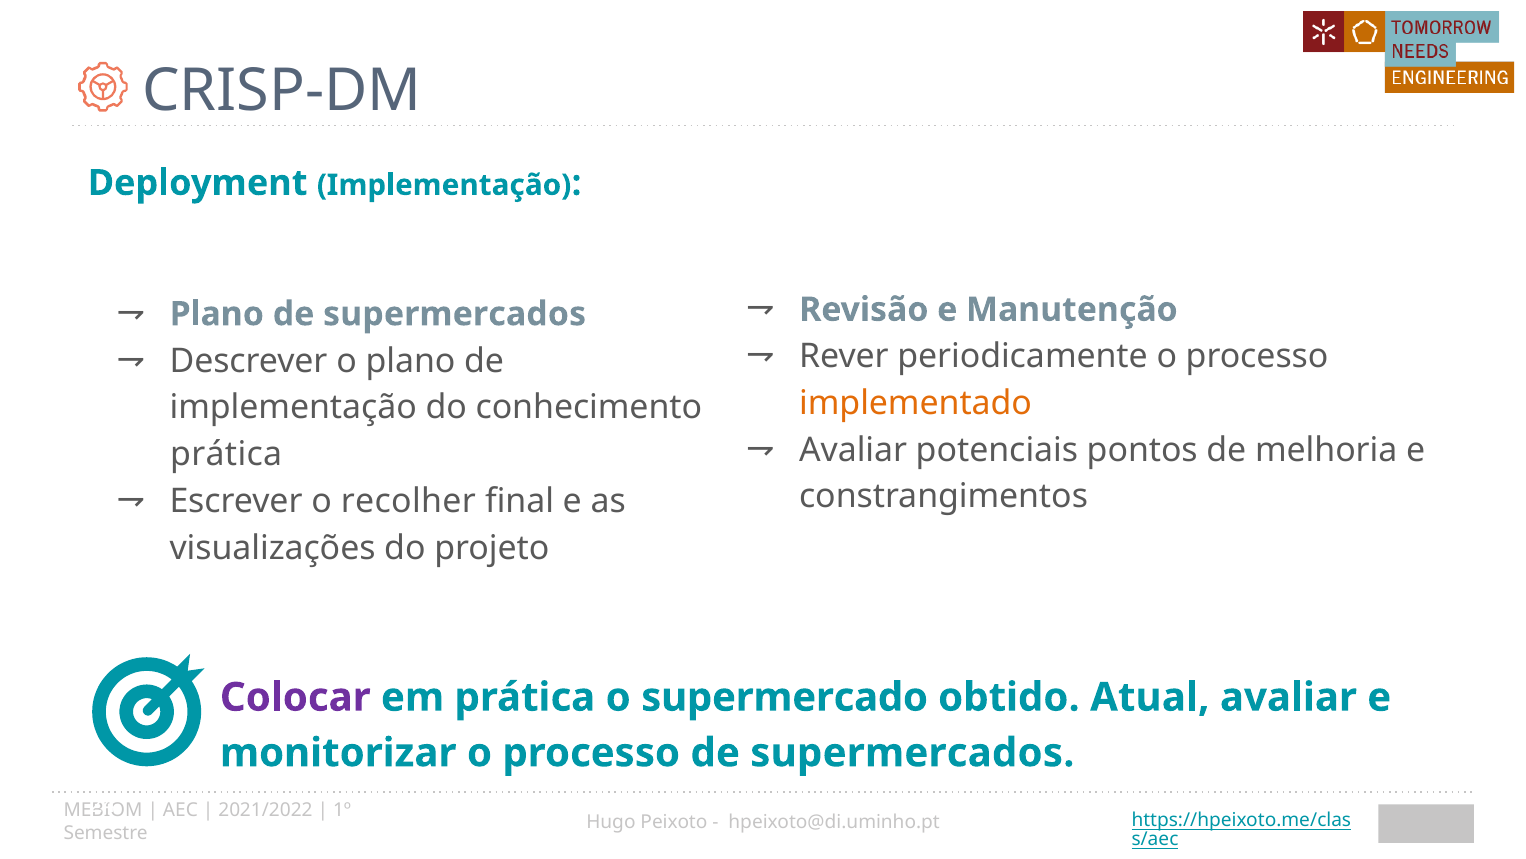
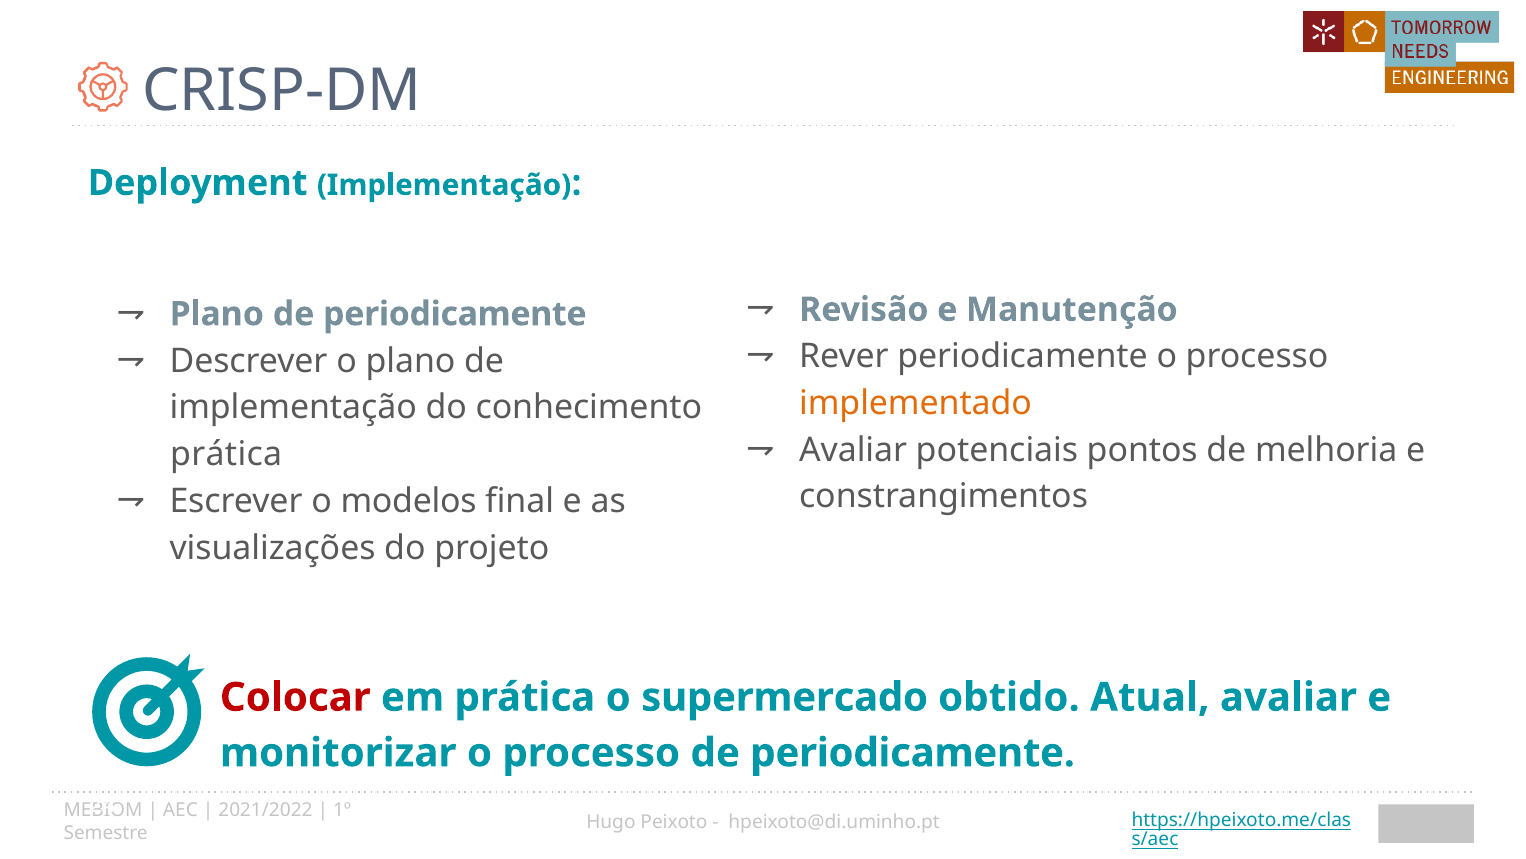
Plano de supermercados: supermercados -> periodicamente (455, 314)
recolher: recolher -> modelos (409, 501)
Colocar colour: purple -> red (295, 697)
processo de supermercados: supermercados -> periodicamente (913, 752)
